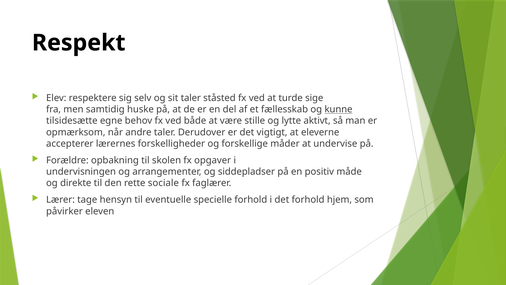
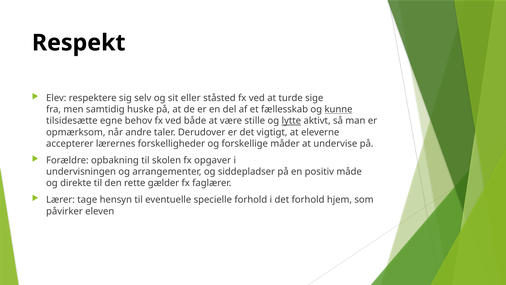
sit taler: taler -> eller (191, 98)
lytte underline: none -> present (291, 121)
sociale: sociale -> gælder (163, 183)
